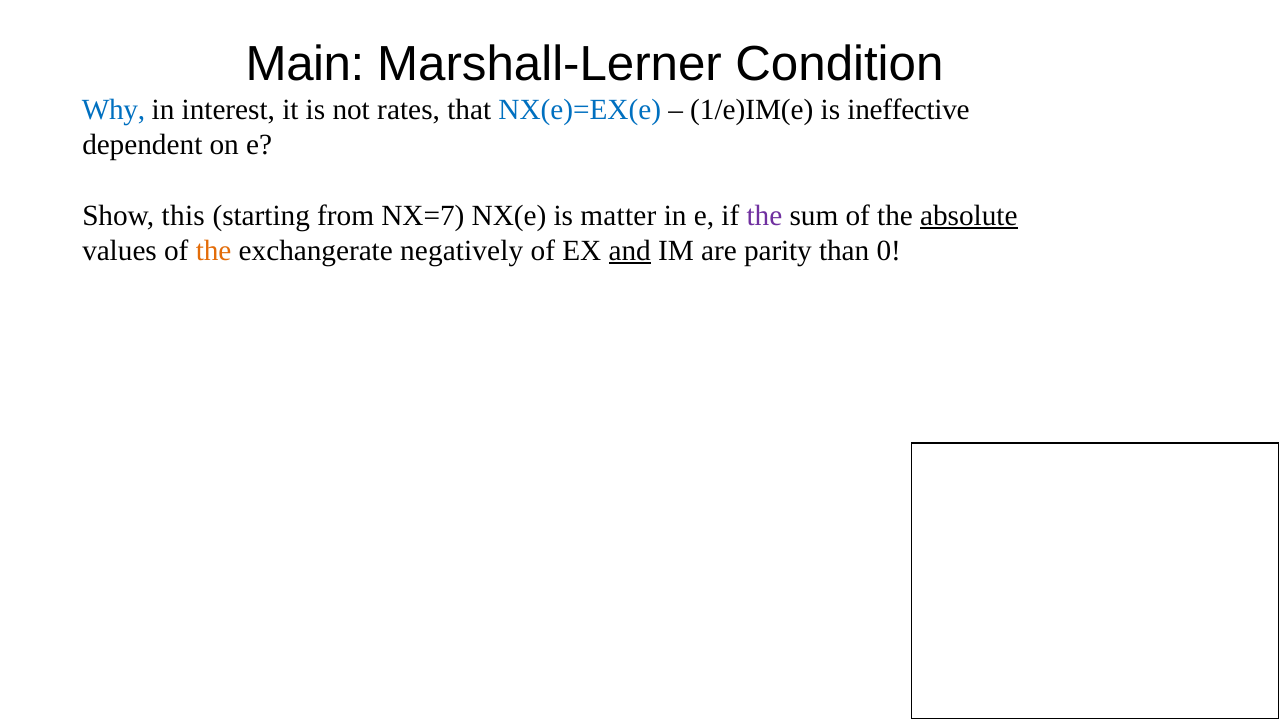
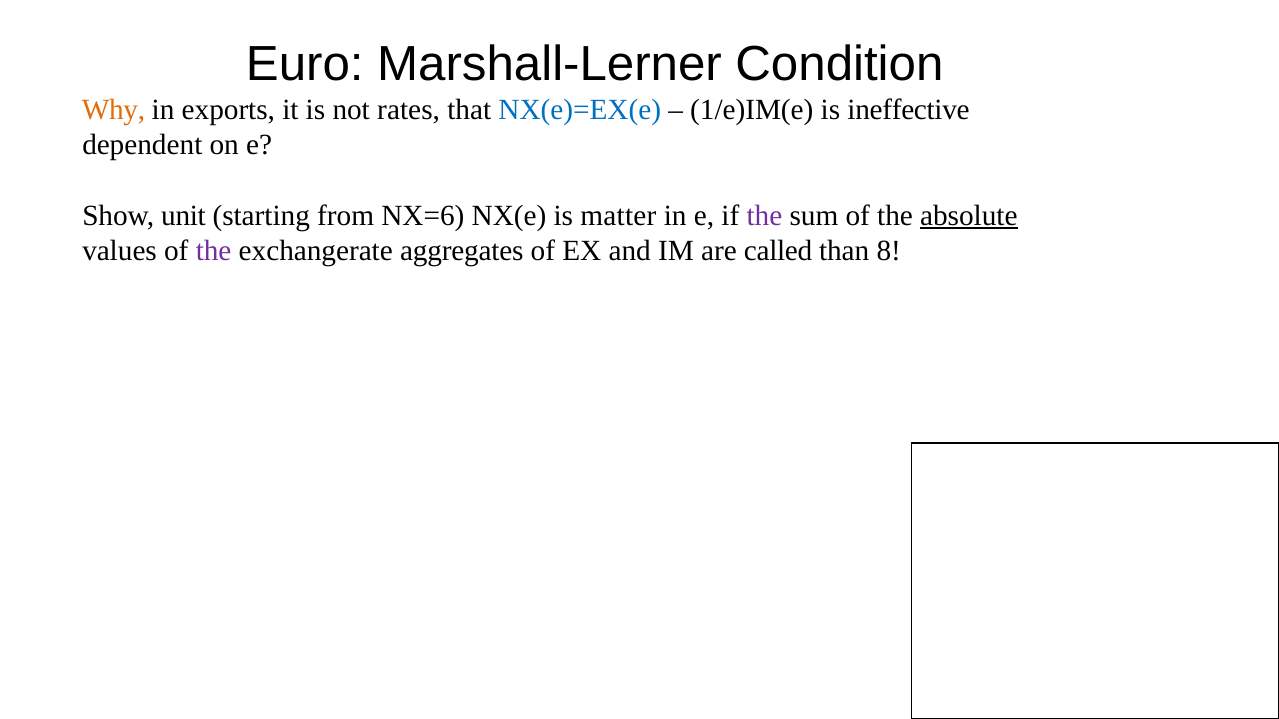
Main: Main -> Euro (305, 64)
Why colour: blue -> orange (113, 110)
interest: interest -> exports (228, 110)
this: this -> unit (184, 216)
NX=7: NX=7 -> NX=6 (423, 216)
the colour: orange -> purple (214, 251)
negatively: negatively -> aggregates (462, 251)
and underline: present -> none (630, 251)
parity: parity -> called (778, 251)
0: 0 -> 8 (889, 251)
